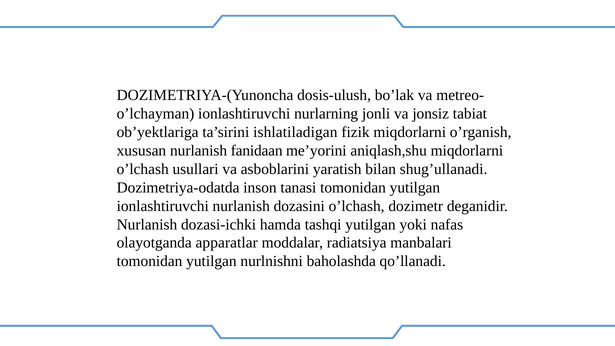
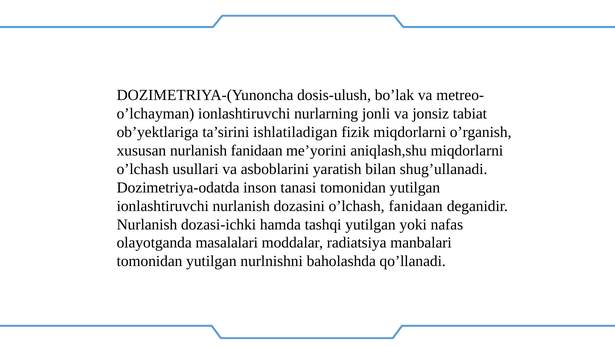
o’lchash dozimetr: dozimetr -> fanidaan (416, 206)
apparatlar: apparatlar -> masalalari (227, 243)
